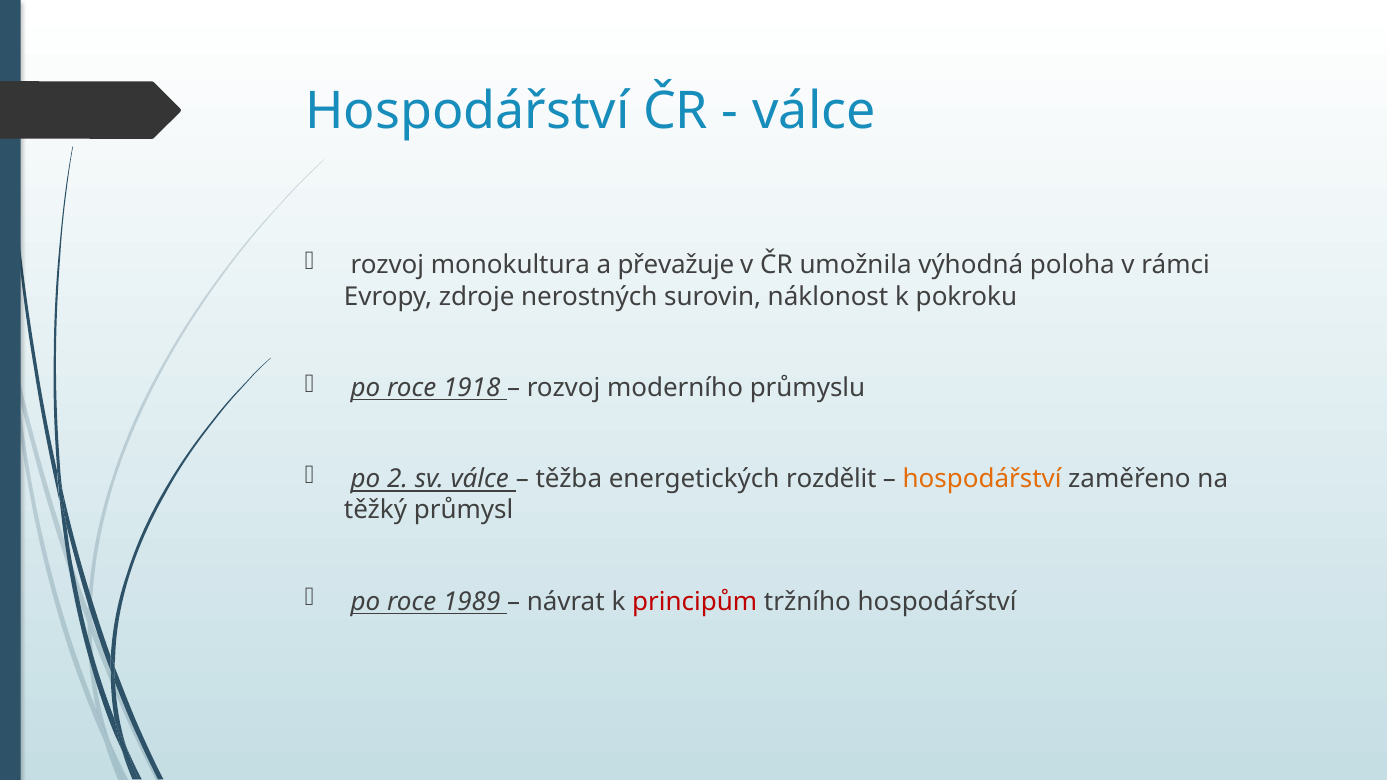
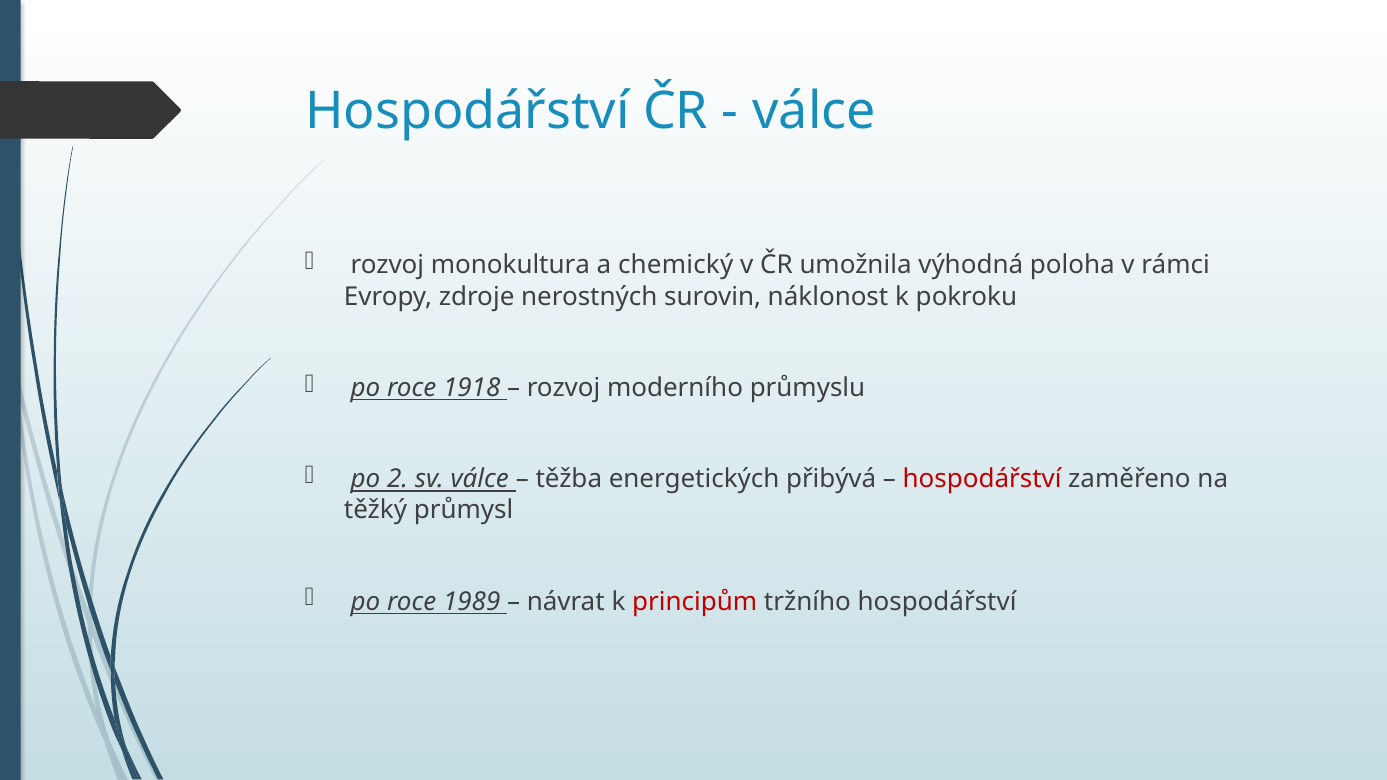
převažuje: převažuje -> chemický (676, 265)
rozdělit: rozdělit -> přibývá (831, 479)
hospodářství colour: orange -> red (982, 479)
